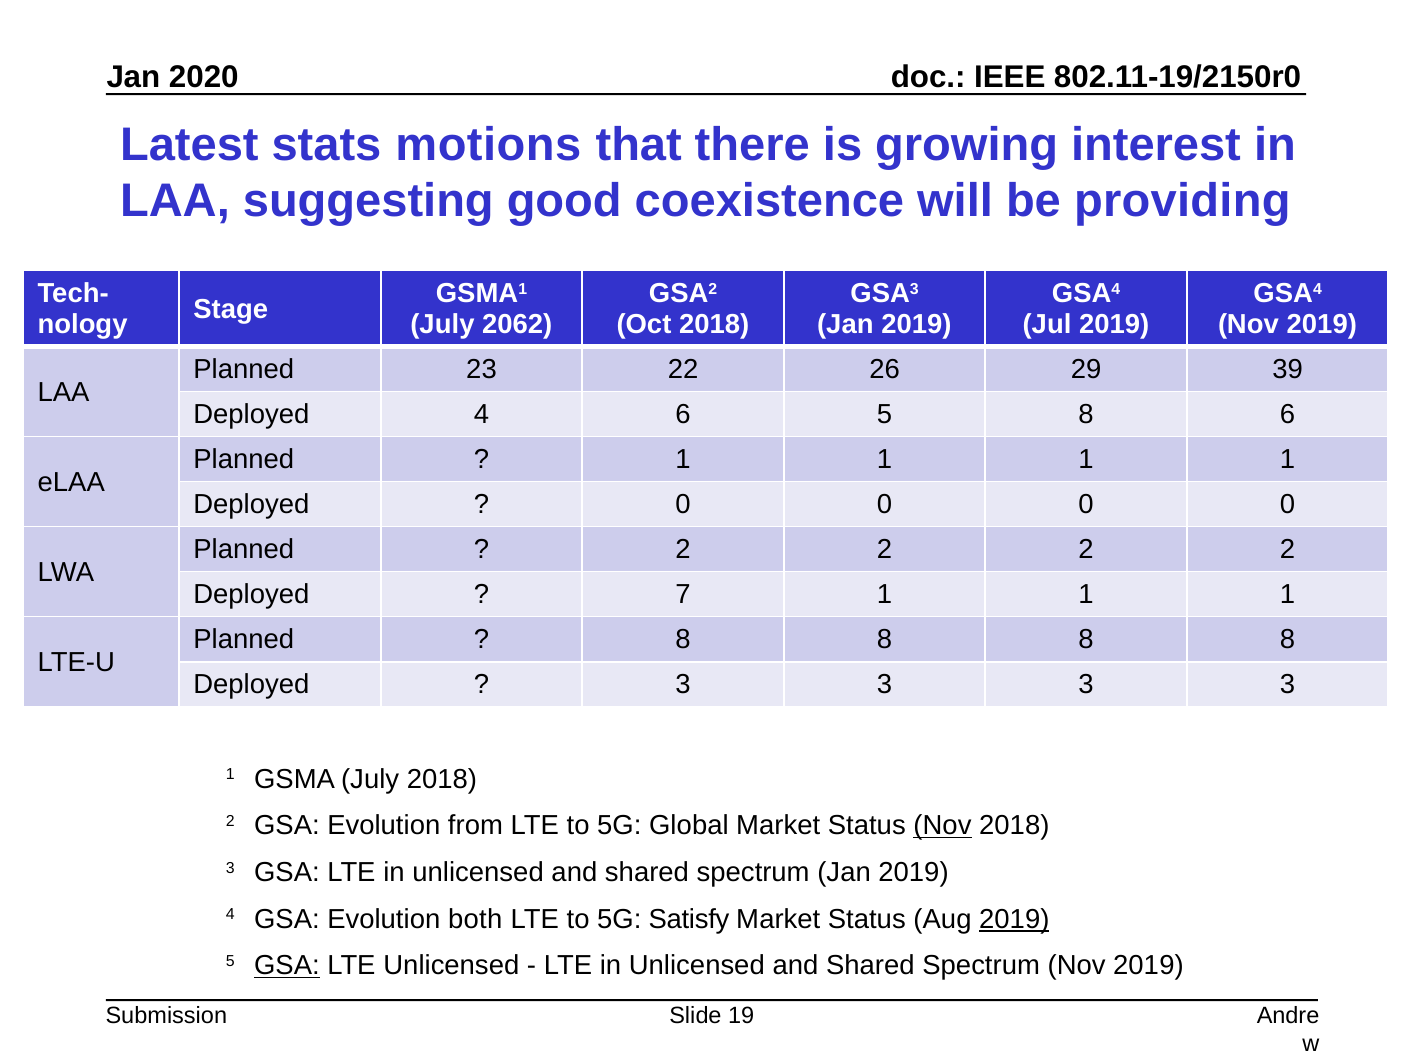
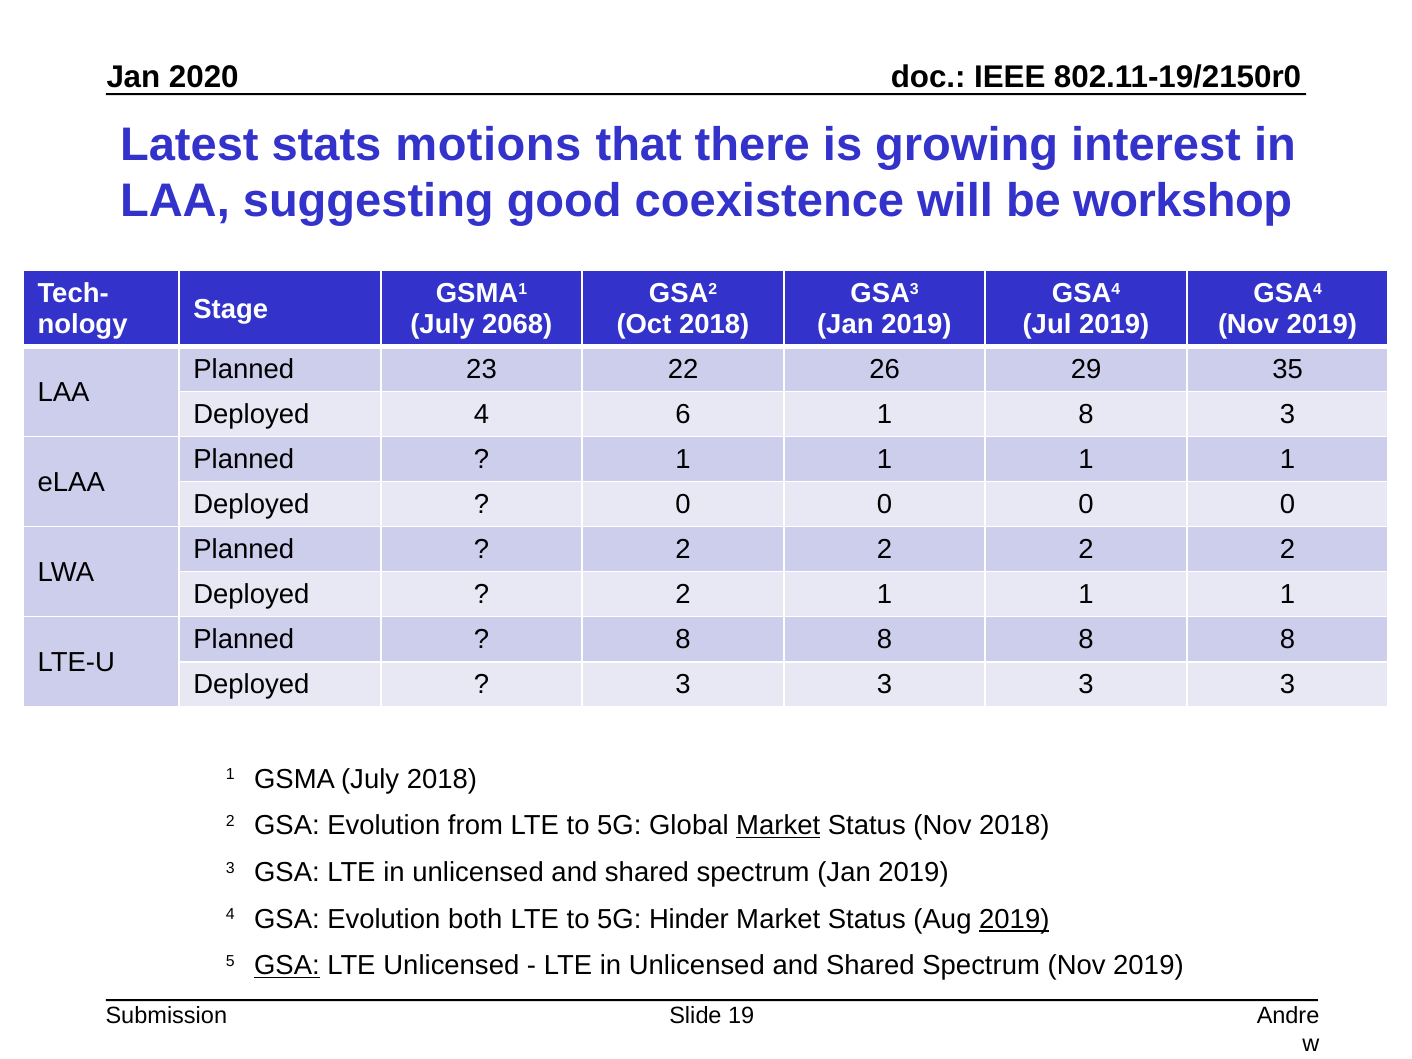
providing: providing -> workshop (1183, 201)
2062: 2062 -> 2068 (517, 324)
39: 39 -> 35 (1288, 369)
6 5: 5 -> 1 (885, 414)
8 6: 6 -> 3 (1288, 414)
7: 7 -> 2 (683, 595)
Market underline: none -> present (778, 826)
Nov underline: present -> none (942, 826)
Satisfy: Satisfy -> Hinder (689, 919)
